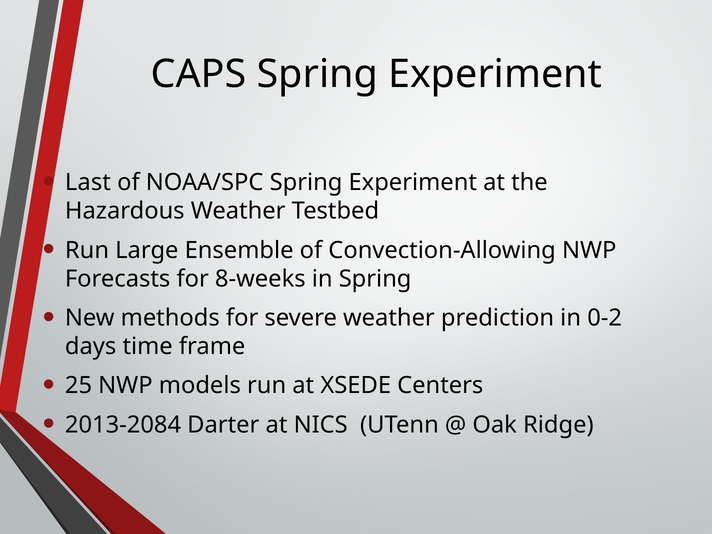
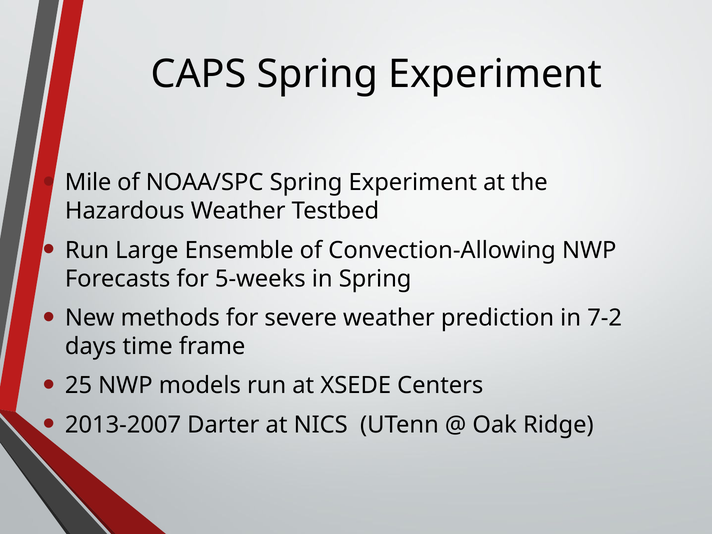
Last: Last -> Mile (88, 183)
8-weeks: 8-weeks -> 5-weeks (260, 279)
0-2: 0-2 -> 7-2 (605, 318)
2013-2084: 2013-2084 -> 2013-2007 (123, 425)
